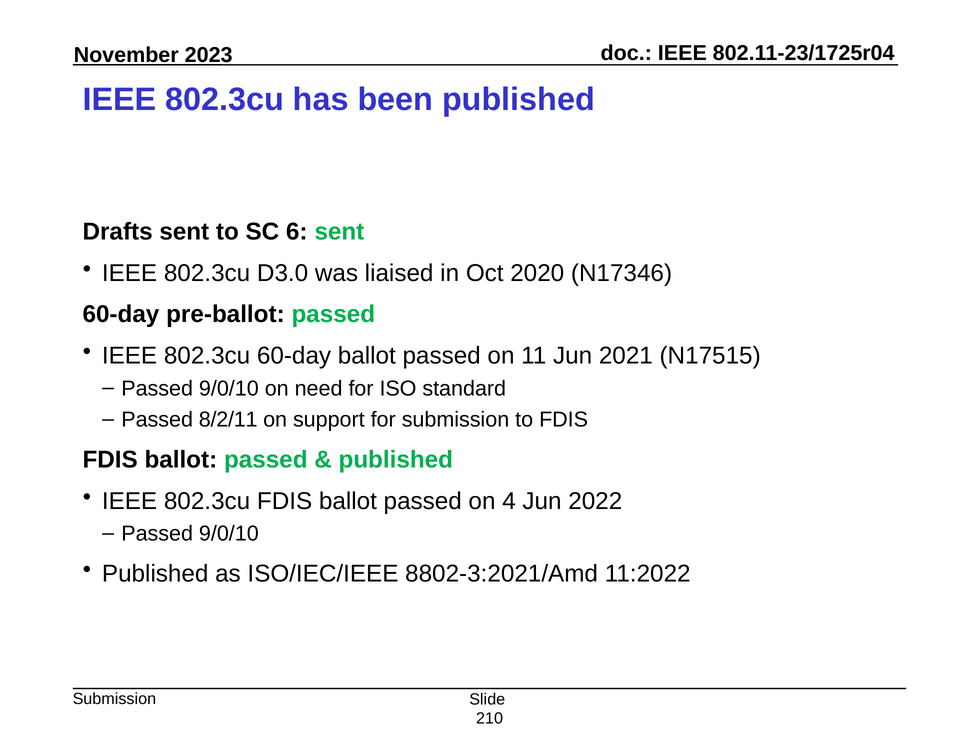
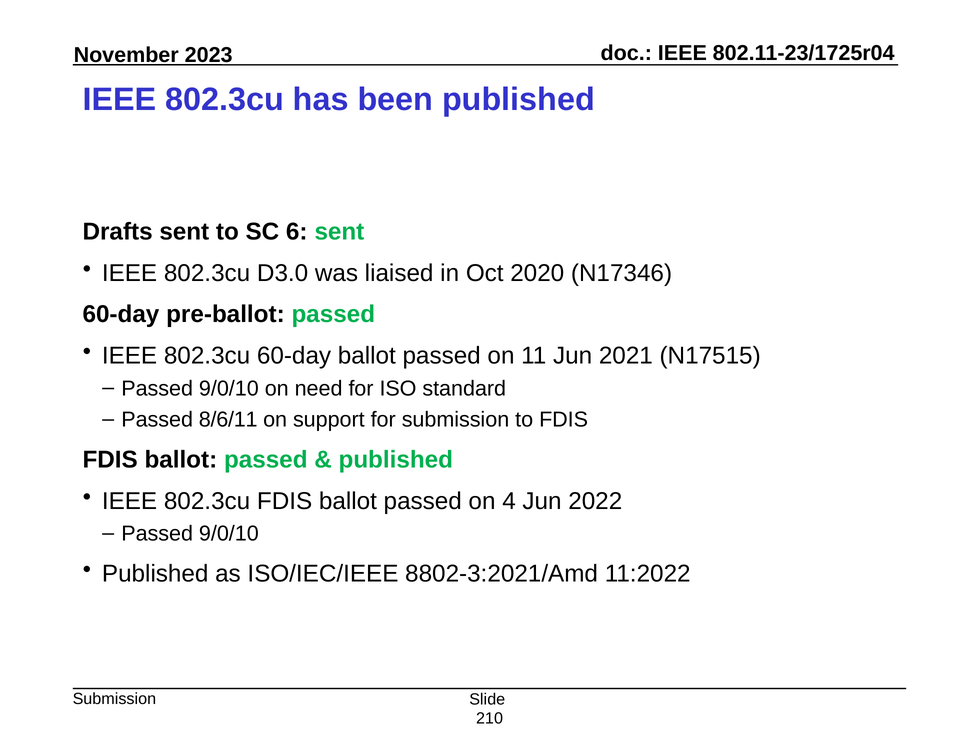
8/2/11: 8/2/11 -> 8/6/11 (228, 419)
